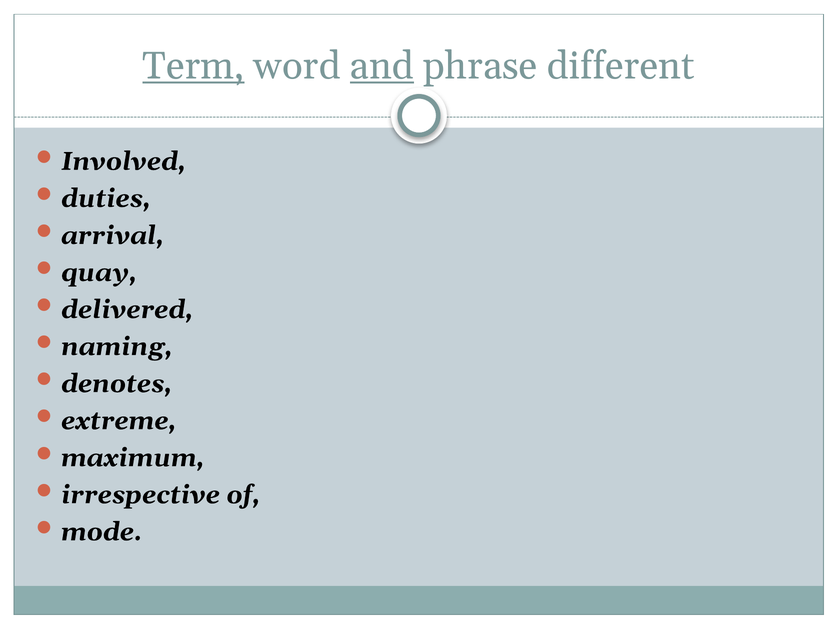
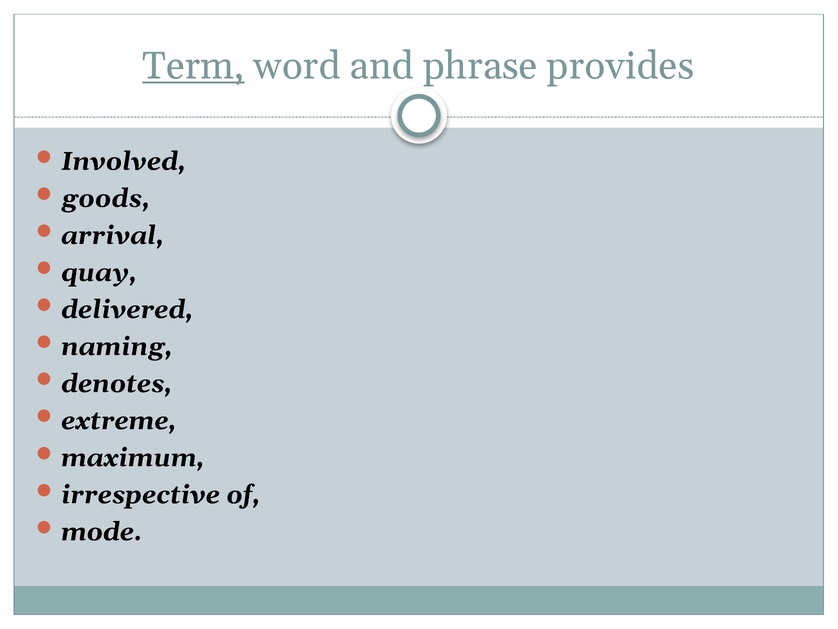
and underline: present -> none (382, 66)
different: different -> provides (621, 66)
duties: duties -> goods (106, 198)
